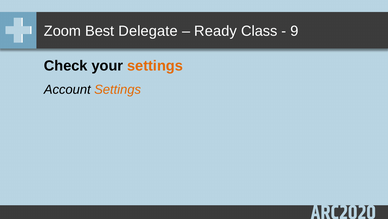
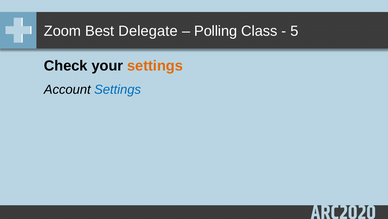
Ready: Ready -> Polling (216, 31)
9: 9 -> 5 (294, 31)
Settings colour: orange -> blue (118, 89)
